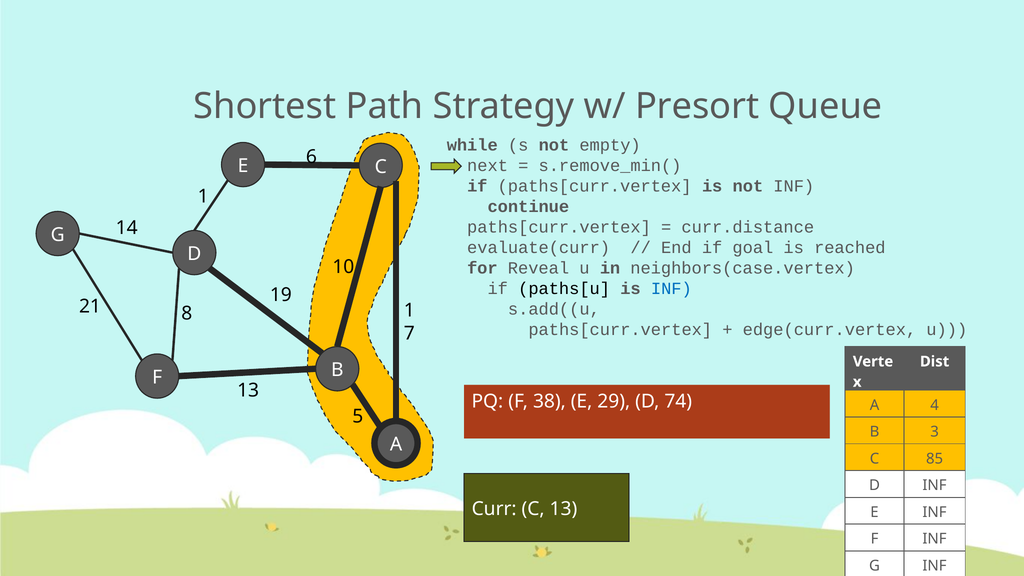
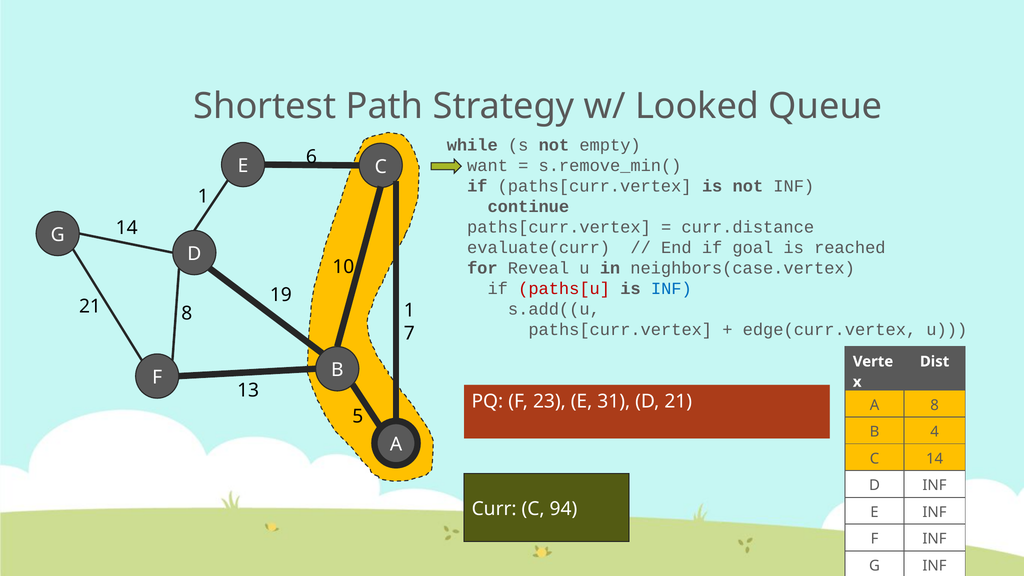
Presort: Presort -> Looked (697, 106)
next: next -> want (488, 166)
paths[u colour: black -> red (564, 289)
38: 38 -> 23 (549, 401)
29: 29 -> 31 (614, 401)
D 74: 74 -> 21 (678, 401)
A 4: 4 -> 8 (935, 405)
3: 3 -> 4 (935, 432)
C 85: 85 -> 14 (935, 459)
C 13: 13 -> 94 (563, 509)
